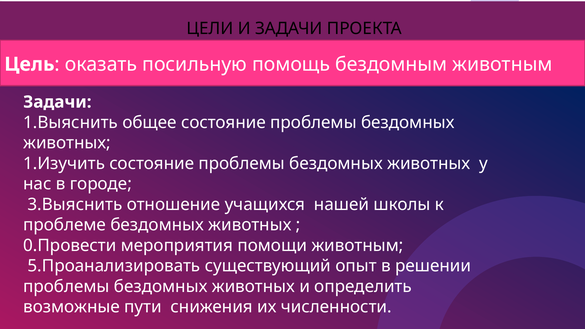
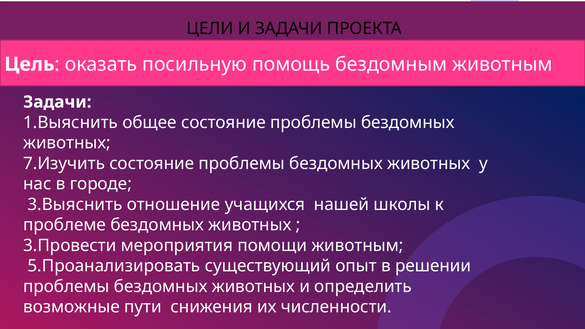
1.Изучить: 1.Изучить -> 7.Изучить (64, 164)
0.Провести: 0.Провести -> 3.Провести (70, 245)
